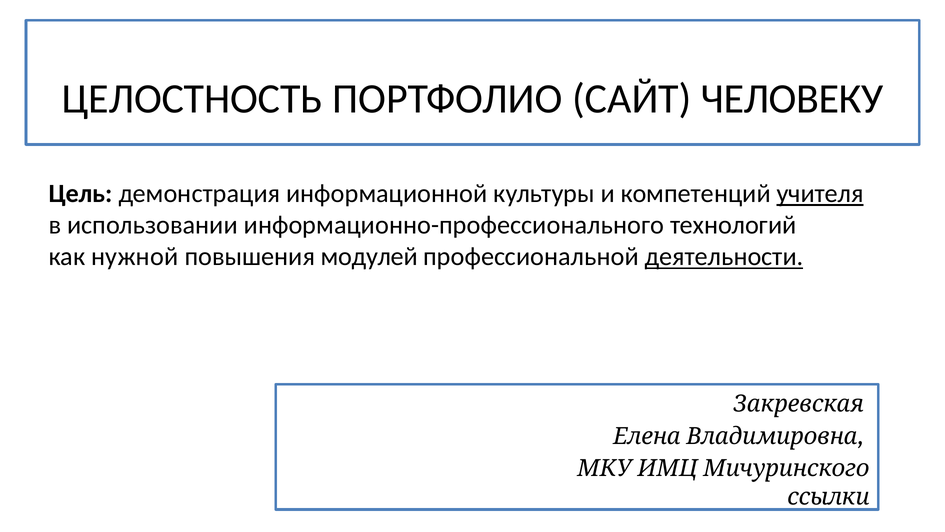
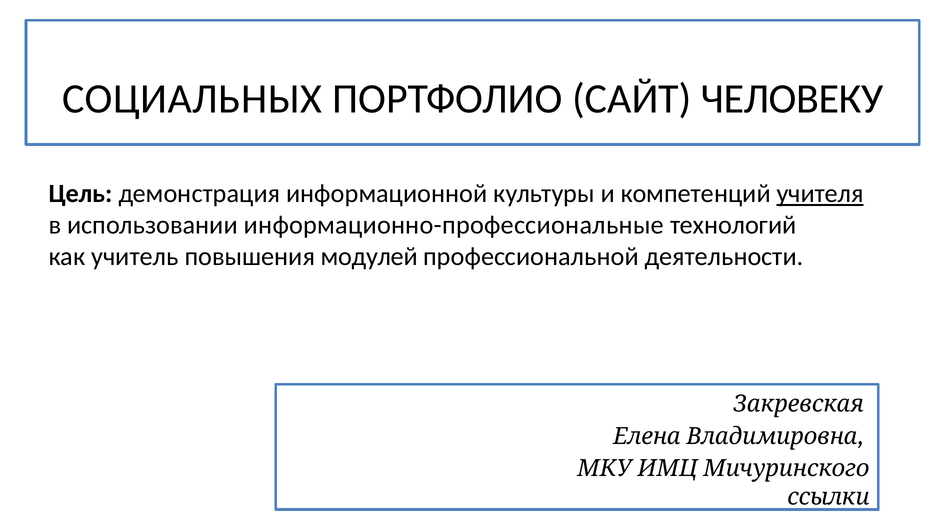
ЦЕЛОСТНОСТЬ: ЦЕЛОСТНОСТЬ -> СОЦИАЛЬНЫХ (192, 99)
информационно-профессионального: информационно-профессионального -> информационно-профессиональные (454, 225)
нужной: нужной -> учитель (135, 257)
деятельности underline: present -> none (724, 257)
